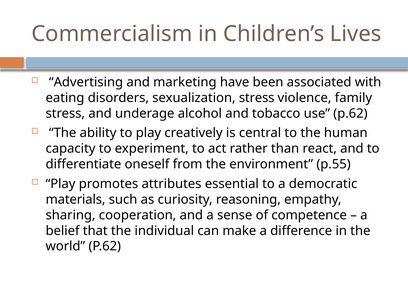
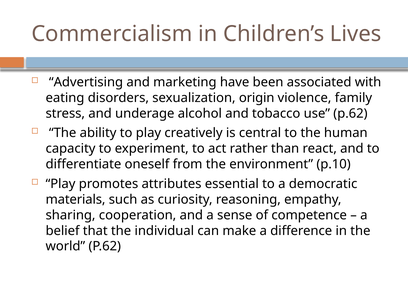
sexualization stress: stress -> origin (257, 98)
p.55: p.55 -> p.10 (334, 164)
